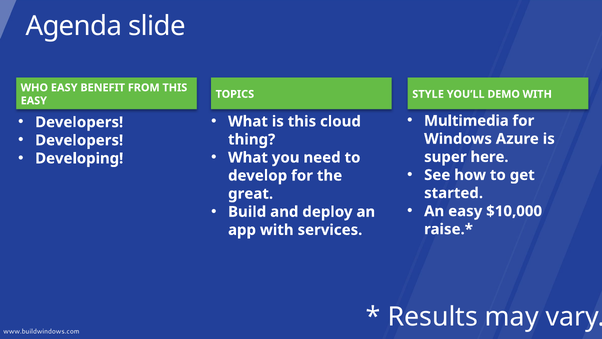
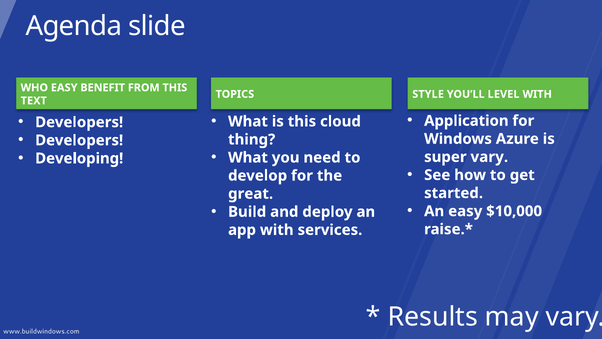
DEMO: DEMO -> LEVEL (504, 94)
EASY: EASY -> TEXT (34, 101)
Multimedia: Multimedia -> Application (466, 121)
super here: here -> vary (489, 157)
